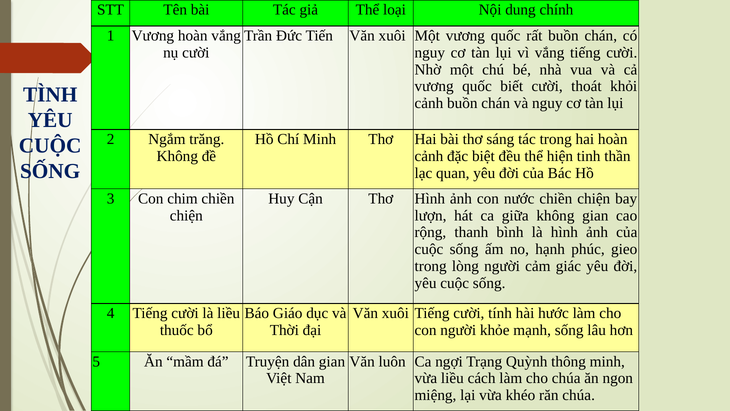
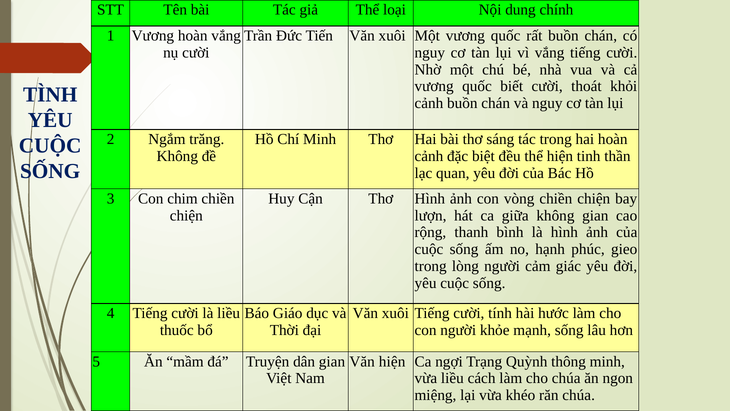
nước: nước -> vòng (519, 198)
Văn luôn: luôn -> hiện (392, 361)
